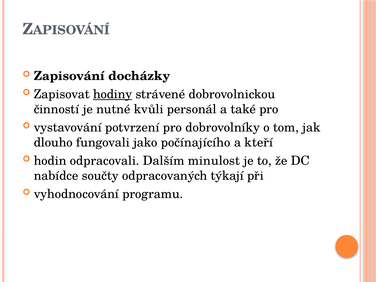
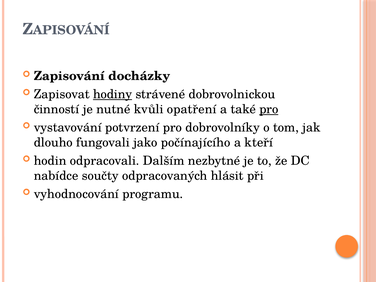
personál: personál -> opatření (192, 109)
pro underline: none -> present (269, 109)
minulost: minulost -> nezbytné (214, 161)
týkají: týkají -> hlásit (227, 176)
